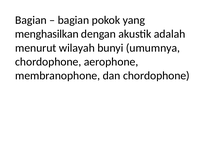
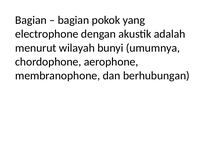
menghasilkan: menghasilkan -> electrophone (47, 34)
dan chordophone: chordophone -> berhubungan (156, 76)
